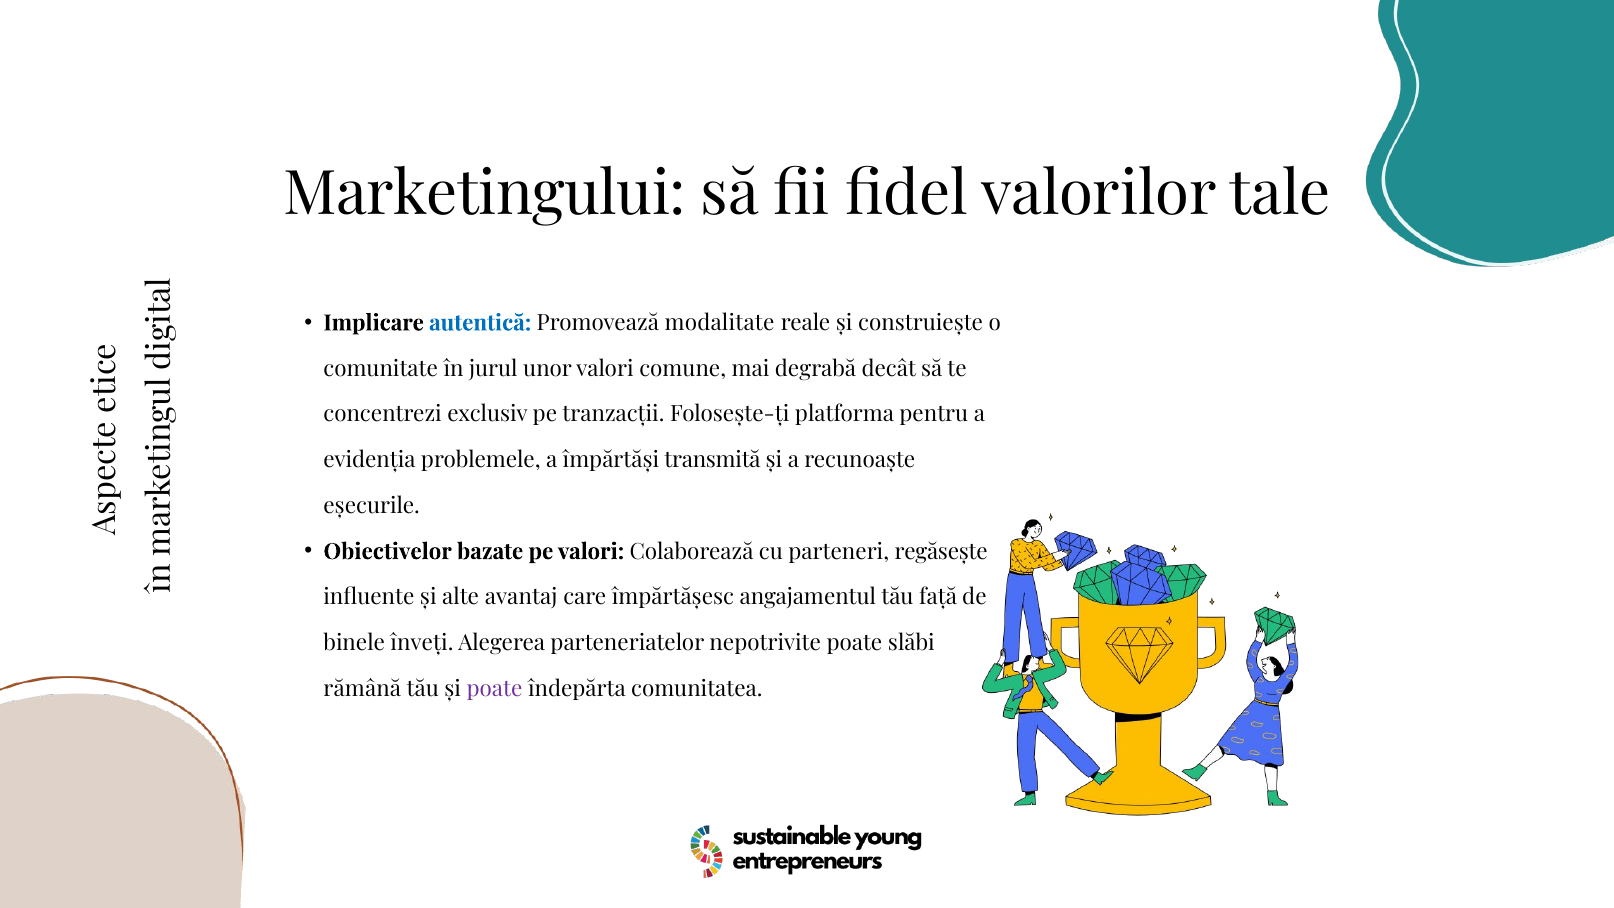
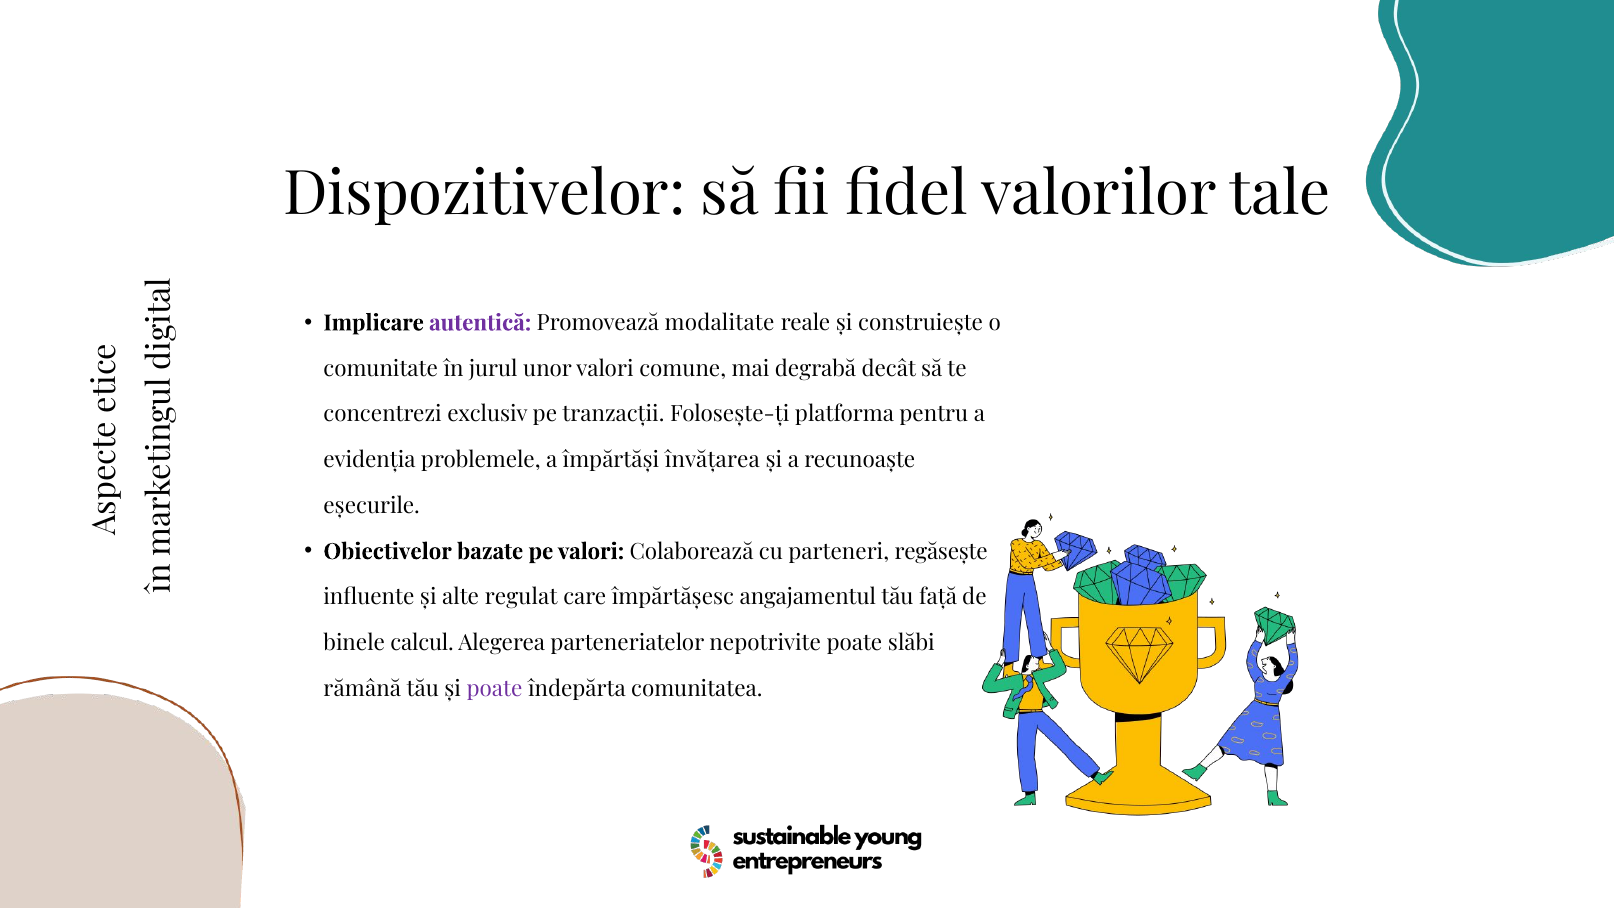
Marketingului: Marketingului -> Dispozitivelor (484, 195)
autentică colour: blue -> purple (480, 323)
transmită: transmită -> învățarea (712, 460)
avantaj: avantaj -> regulat (521, 597)
înveți: înveți -> calcul (422, 643)
